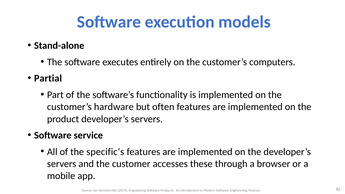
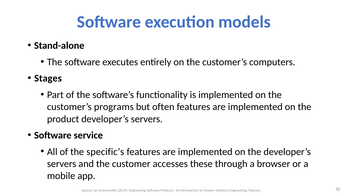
Partial: Partial -> Stages (48, 78)
hardware: hardware -> programs (114, 107)
